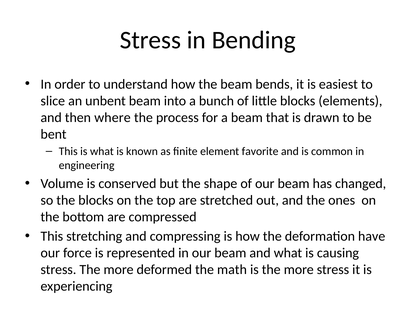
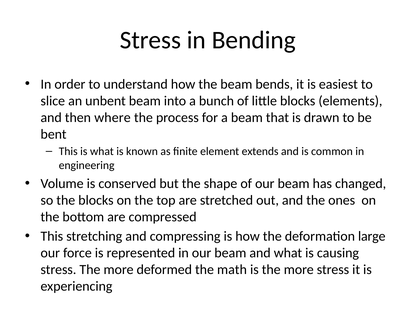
favorite: favorite -> extends (260, 151)
have: have -> large (372, 236)
